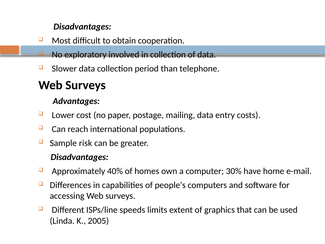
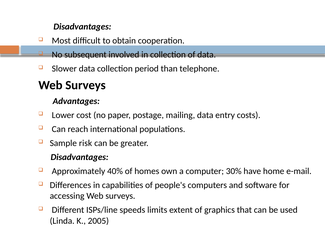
exploratory: exploratory -> subsequent (85, 55)
